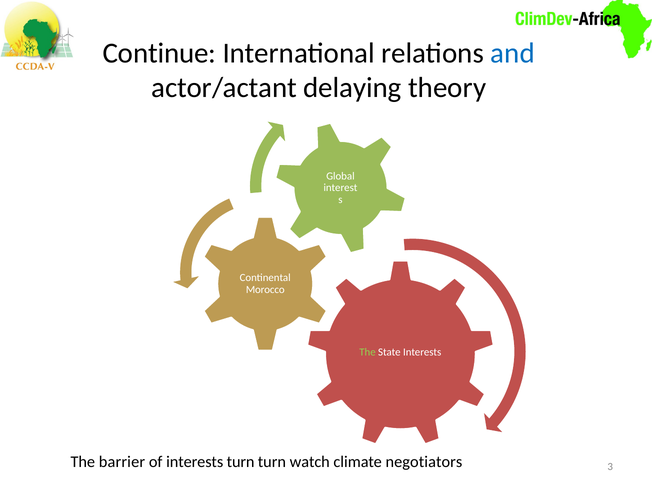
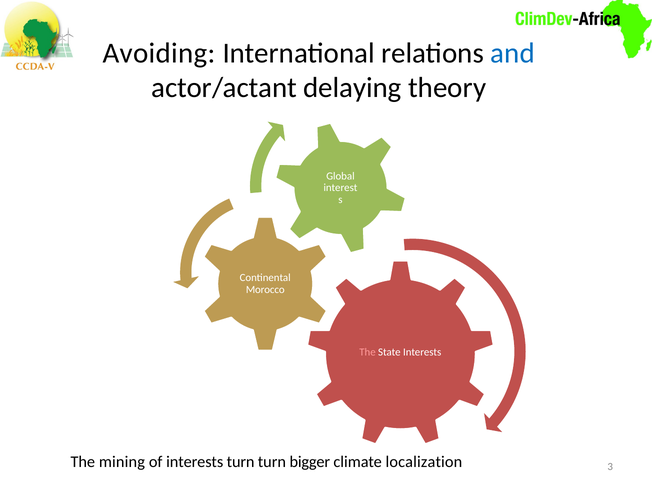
Continue: Continue -> Avoiding (159, 53)
The colour: light green -> pink (368, 352)
barrier: barrier -> mining (122, 462)
watch: watch -> bigger (310, 462)
negotiators: negotiators -> localization (424, 462)
